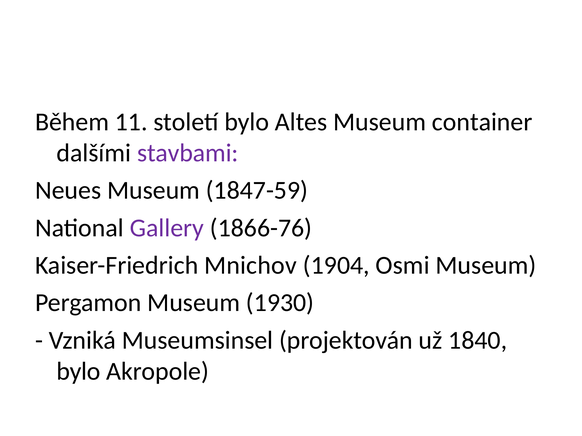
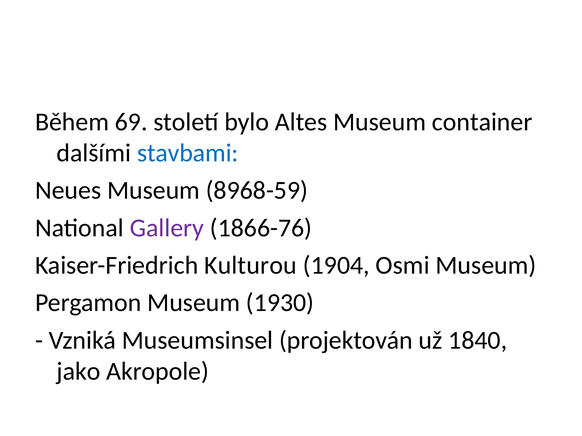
11: 11 -> 69 (131, 122)
stavbami colour: purple -> blue (188, 153)
1847-59: 1847-59 -> 8968-59 (257, 191)
Mnichov: Mnichov -> Kulturou (250, 266)
bylo: bylo -> jako (78, 372)
